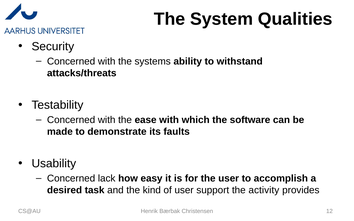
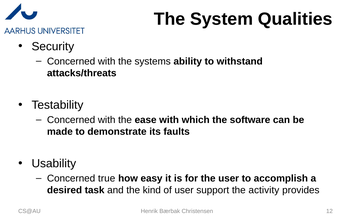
lack: lack -> true (107, 179)
